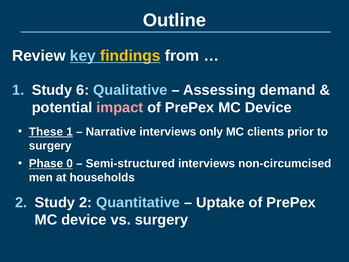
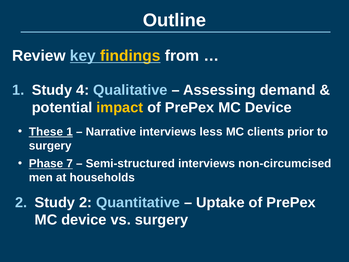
6: 6 -> 4 (83, 90)
impact colour: pink -> yellow (120, 107)
only: only -> less (211, 132)
0: 0 -> 7 (70, 163)
